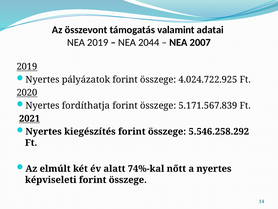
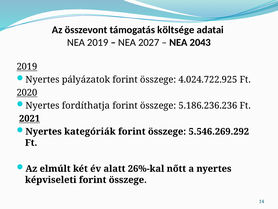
valamint: valamint -> költsége (176, 30)
2044: 2044 -> 2027 (149, 42)
2007: 2007 -> 2043 (200, 42)
5.171.567.839: 5.171.567.839 -> 5.186.236.236 (208, 105)
kiegészítés: kiegészítés -> kategóriák (90, 131)
5.546.258.292: 5.546.258.292 -> 5.546.269.292 (219, 131)
74%-kal: 74%-kal -> 26%-kal (146, 168)
